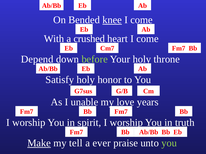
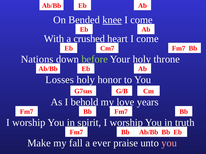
Depend: Depend -> Nations (37, 59)
Satisfy: Satisfy -> Losses (60, 80)
unable: unable -> behold (85, 102)
Make underline: present -> none (39, 144)
tell: tell -> fall (76, 144)
you colour: light green -> pink (169, 144)
